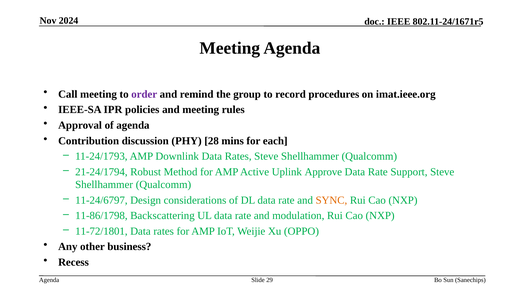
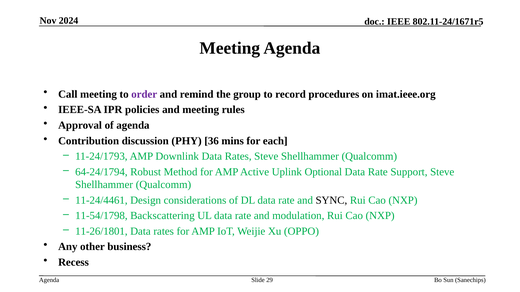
28: 28 -> 36 (212, 141)
21-24/1794: 21-24/1794 -> 64-24/1794 (101, 172)
Approve: Approve -> Optional (323, 172)
11-24/6797: 11-24/6797 -> 11-24/4461 (101, 201)
SYNC colour: orange -> black (331, 201)
11-86/1798: 11-86/1798 -> 11-54/1798 (101, 216)
11-72/1801: 11-72/1801 -> 11-26/1801 (101, 232)
